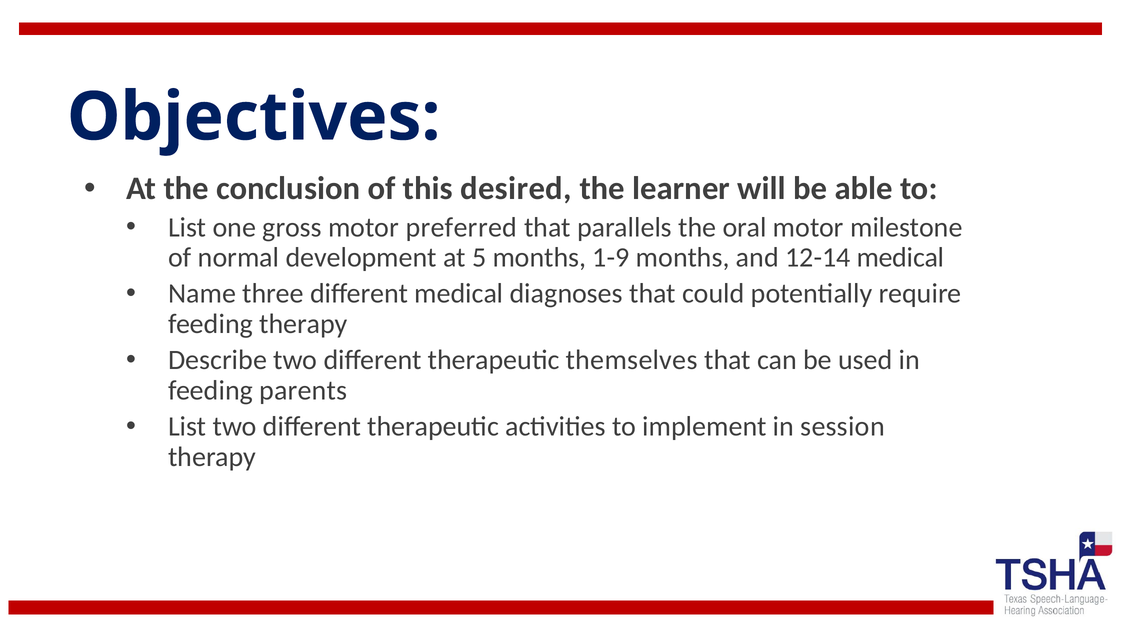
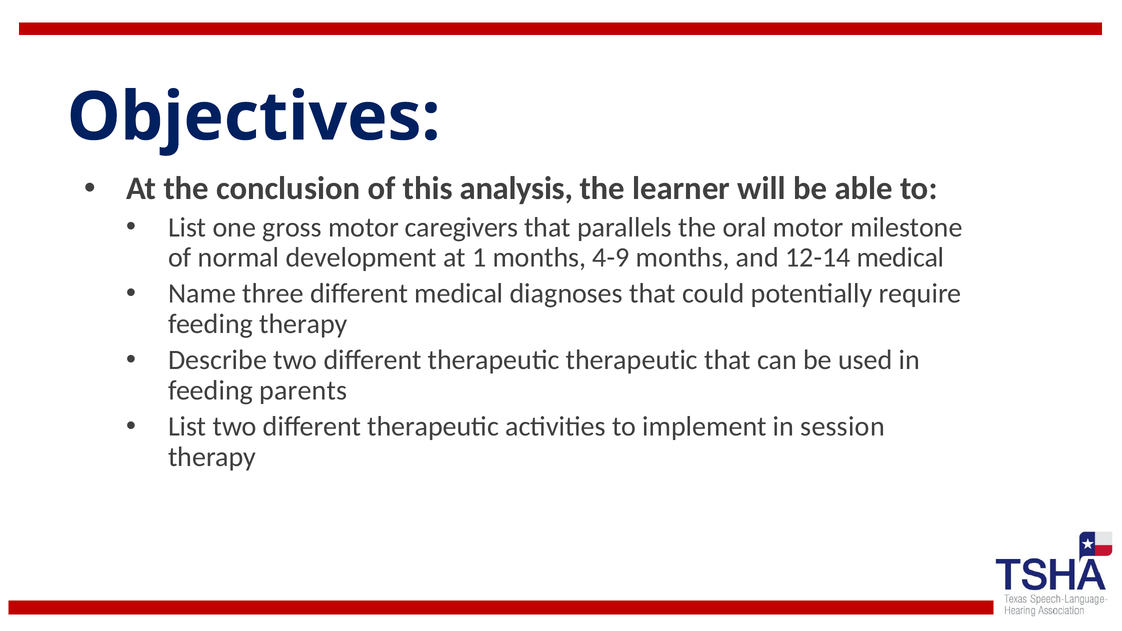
desired: desired -> analysis (516, 189)
preferred: preferred -> caregivers (462, 227)
5: 5 -> 1 (479, 258)
1-9: 1-9 -> 4-9 (611, 258)
therapeutic themselves: themselves -> therapeutic (632, 360)
